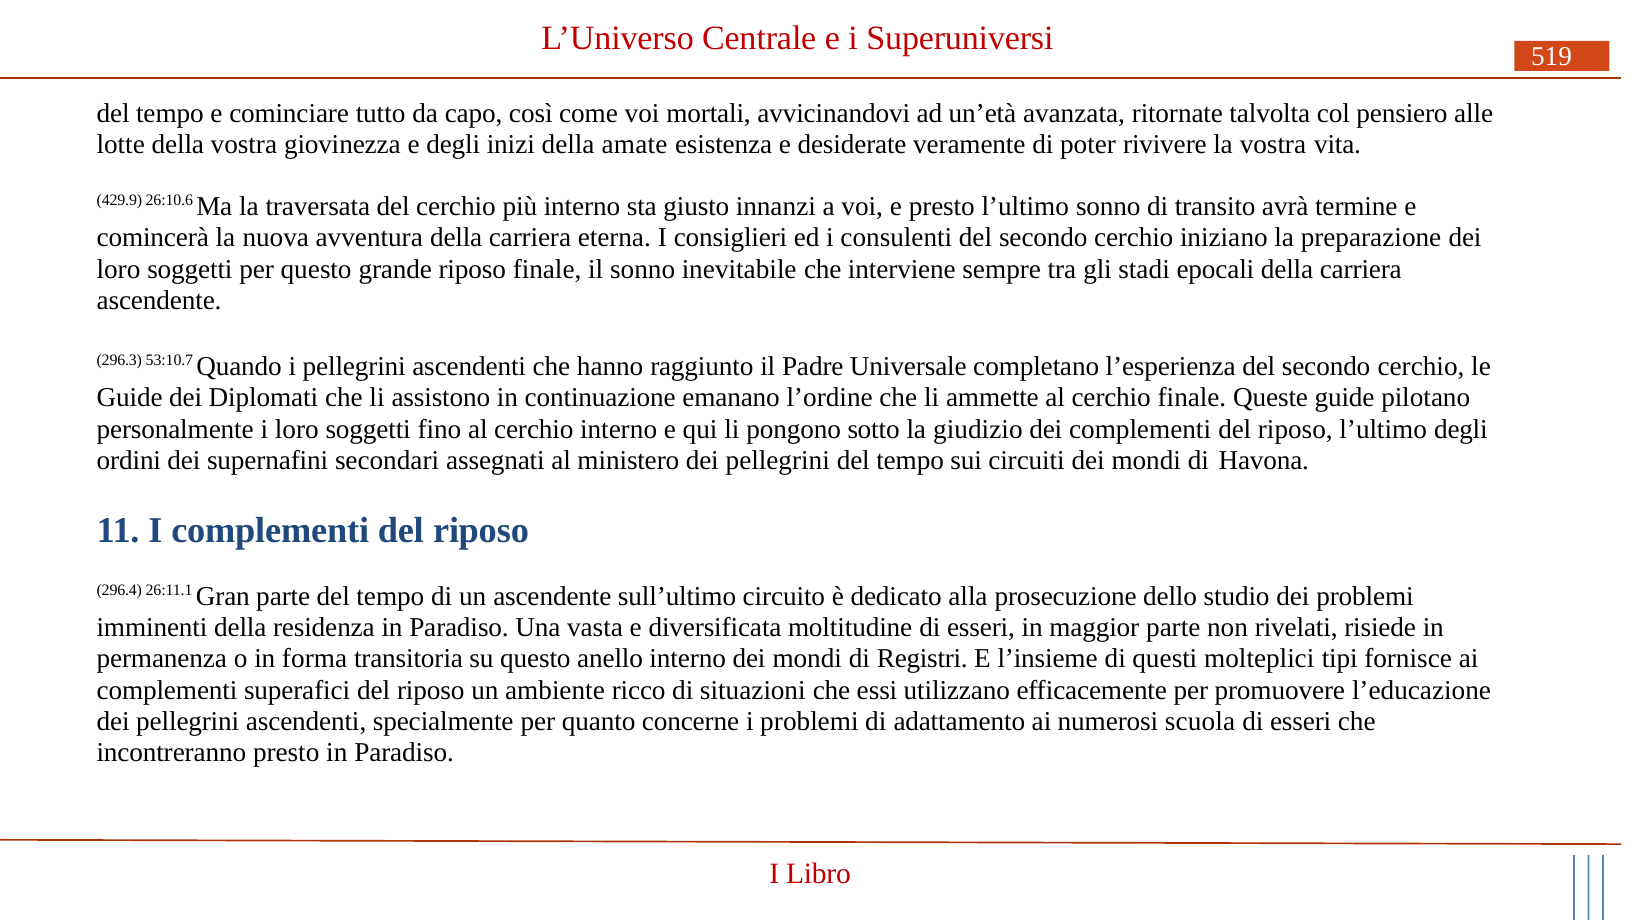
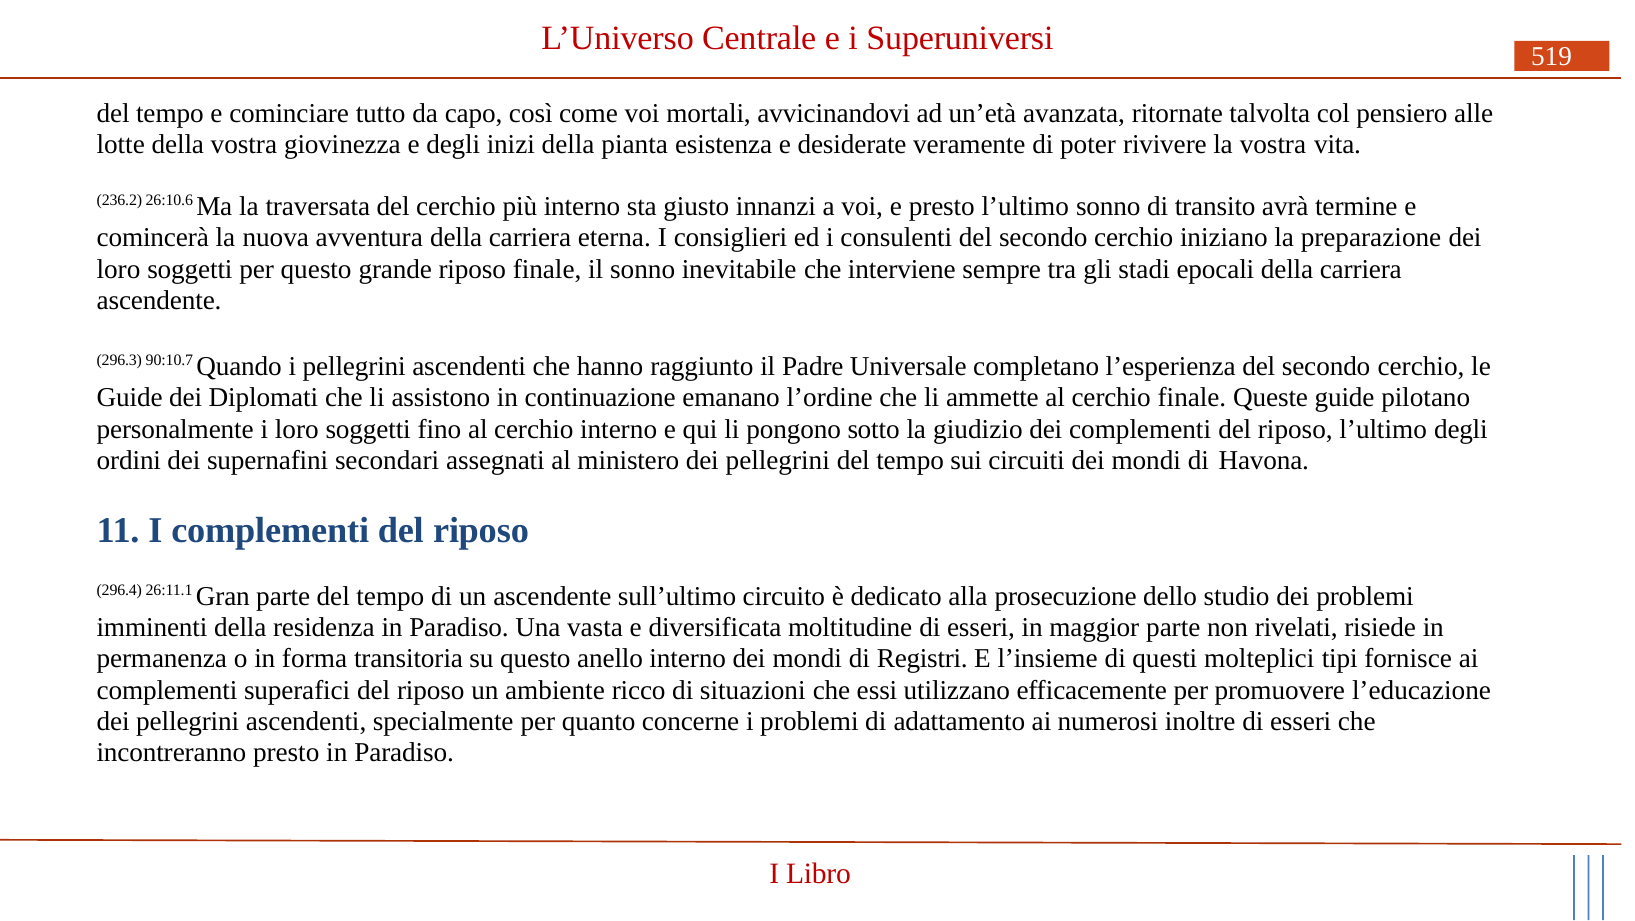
amate: amate -> pianta (635, 144)
429.9: 429.9 -> 236.2 (119, 200)
53:10.7: 53:10.7 -> 90:10.7 (169, 360)
scuola: scuola -> inoltre (1200, 721)
